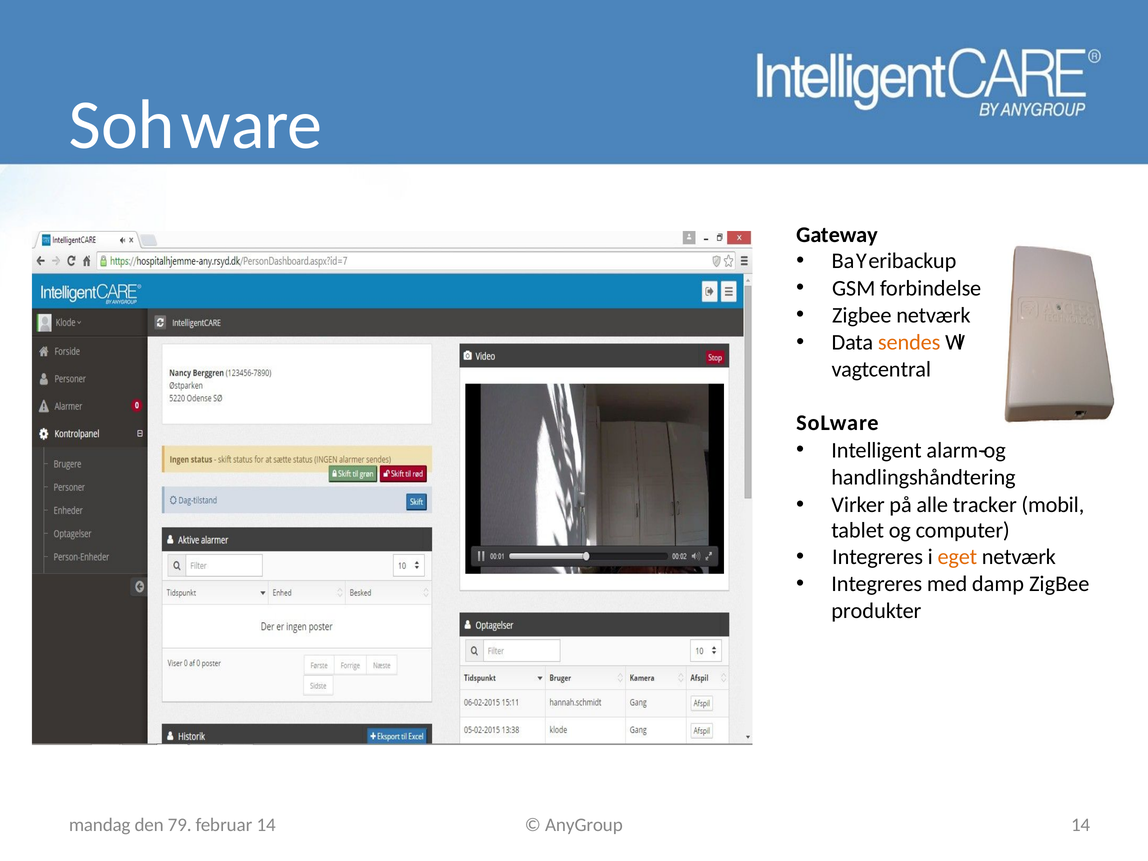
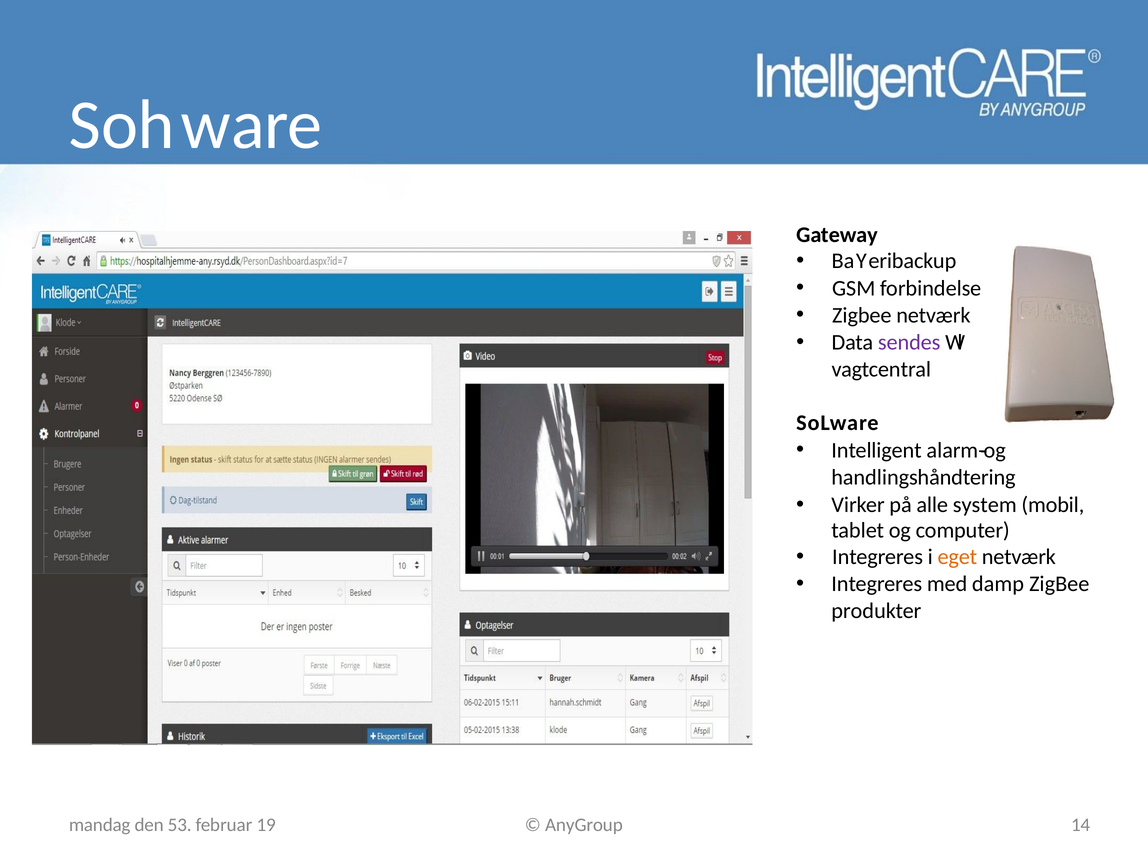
sendes colour: orange -> purple (909, 342)
tracker: tracker -> system (985, 505)
79: 79 -> 53 (180, 825)
februar 14: 14 -> 19 (266, 825)
